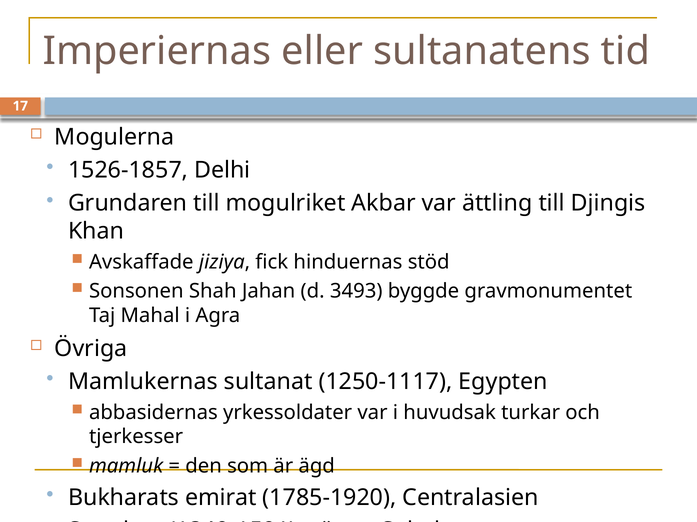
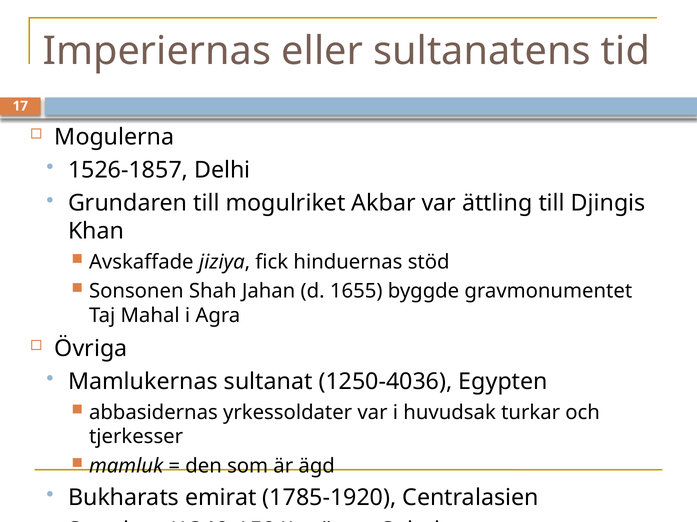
3493: 3493 -> 1655 (356, 291)
1250-1117: 1250-1117 -> 1250-4036 (386, 382)
